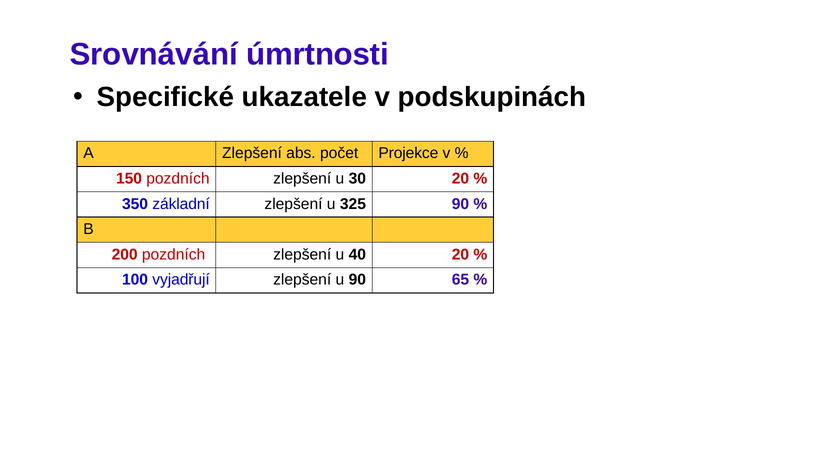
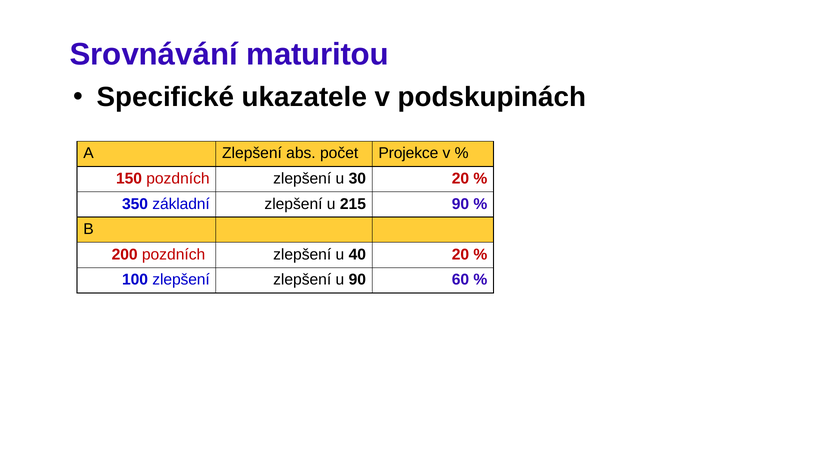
úmrtnosti: úmrtnosti -> maturitou (318, 55)
325: 325 -> 215 (353, 204)
100 vyjadřují: vyjadřují -> zlepšení (181, 280)
65: 65 -> 60 (460, 280)
